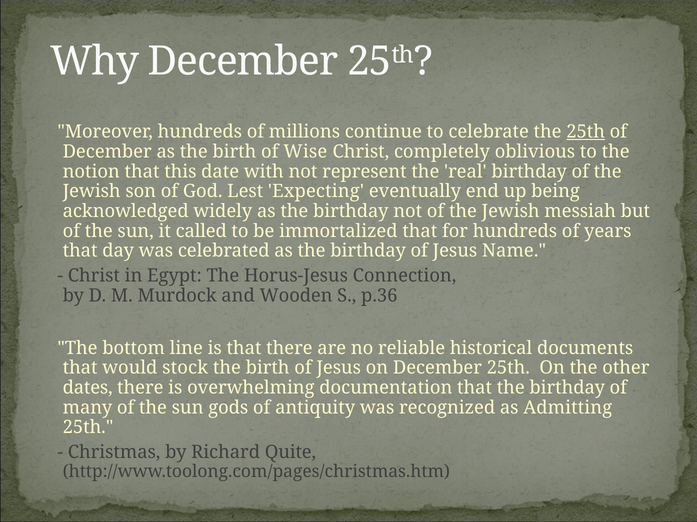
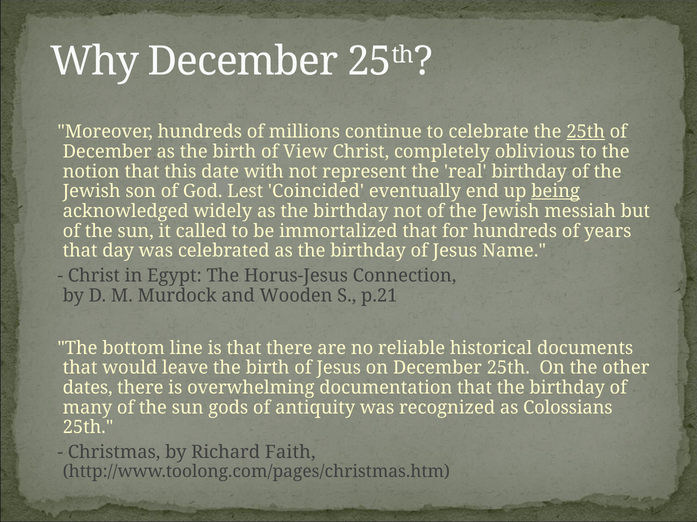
Wise: Wise -> View (305, 152)
Expecting: Expecting -> Coincided (316, 192)
being underline: none -> present (556, 192)
p.36: p.36 -> p.21 (379, 296)
stock: stock -> leave (185, 368)
Admitting: Admitting -> Colossians (568, 408)
Quite: Quite -> Faith (290, 453)
